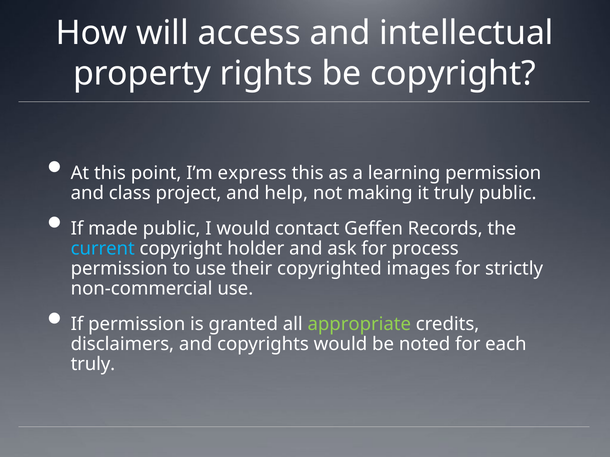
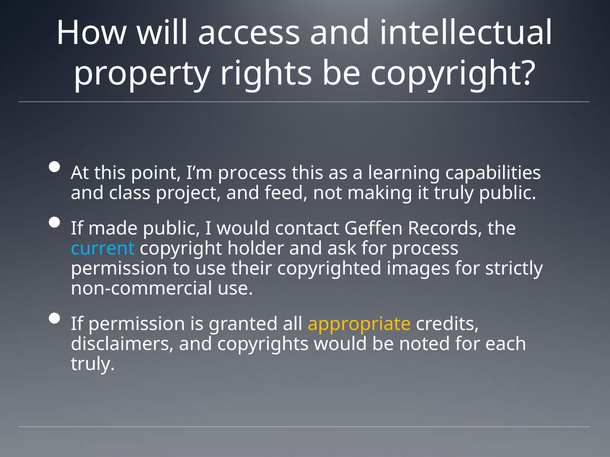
I’m express: express -> process (252, 173)
learning permission: permission -> capabilities (493, 173)
help: help -> feed (286, 193)
appropriate colour: light green -> yellow (359, 324)
